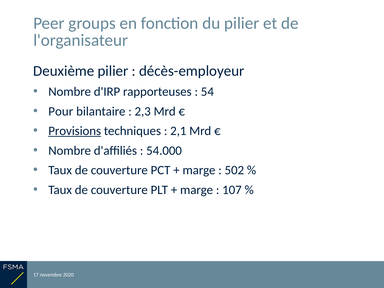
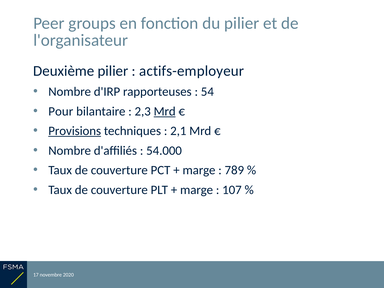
décès-employeur: décès-employeur -> actifs-employeur (192, 71)
Mrd underline: none -> present (165, 111)
502: 502 -> 789 (234, 170)
